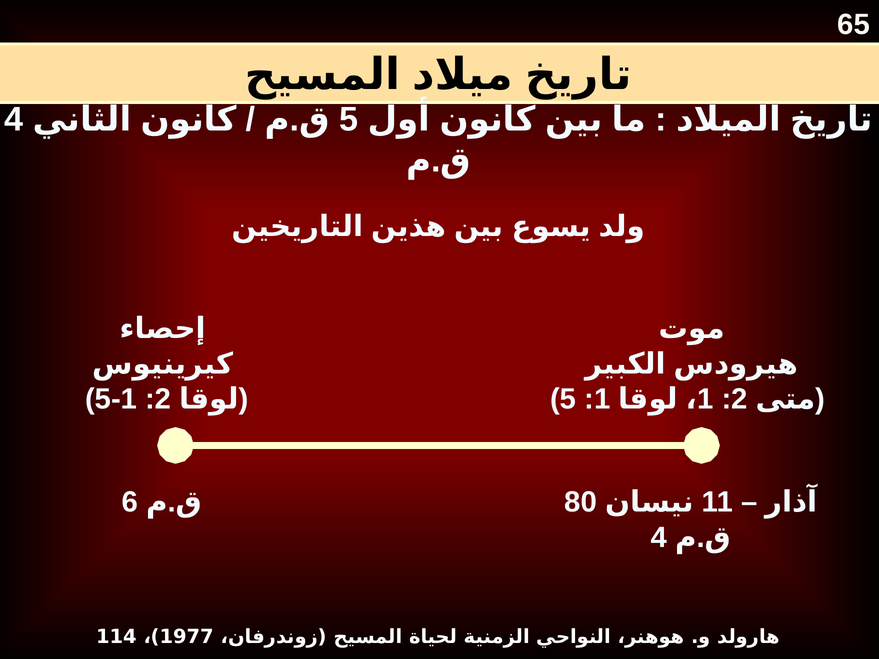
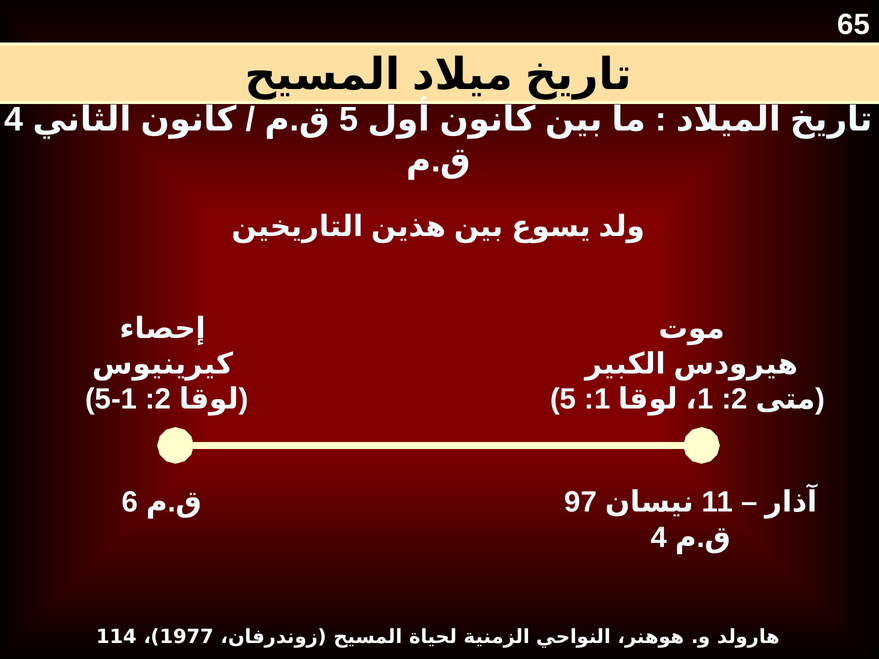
80: 80 -> 97 (581, 502)
